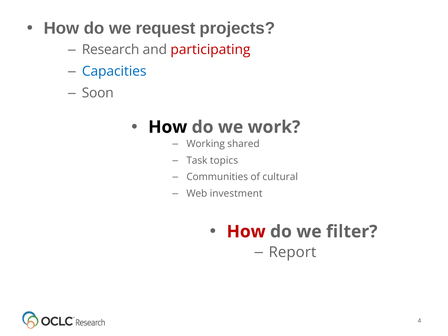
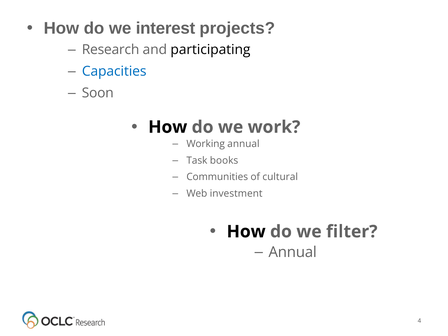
request: request -> interest (166, 28)
participating colour: red -> black (210, 50)
Working shared: shared -> annual (243, 144)
topics: topics -> books (224, 160)
How colour: red -> black (246, 232)
Report: Report -> Annual (293, 252)
